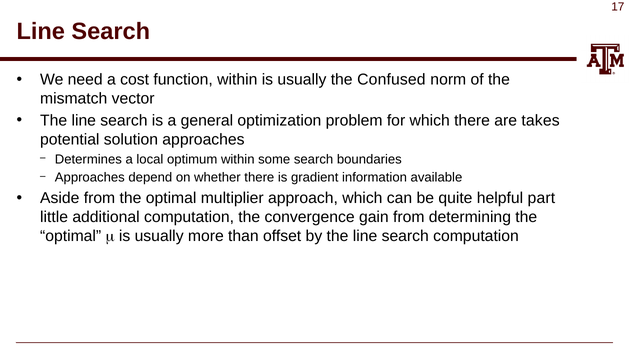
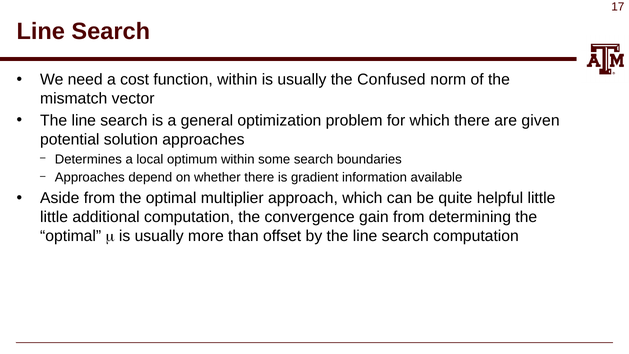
takes: takes -> given (541, 121)
helpful part: part -> little (541, 198)
